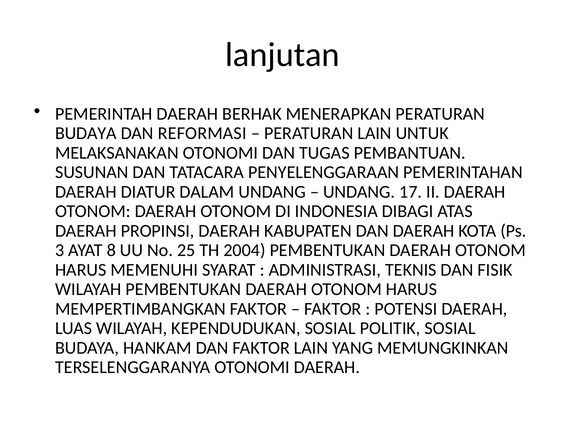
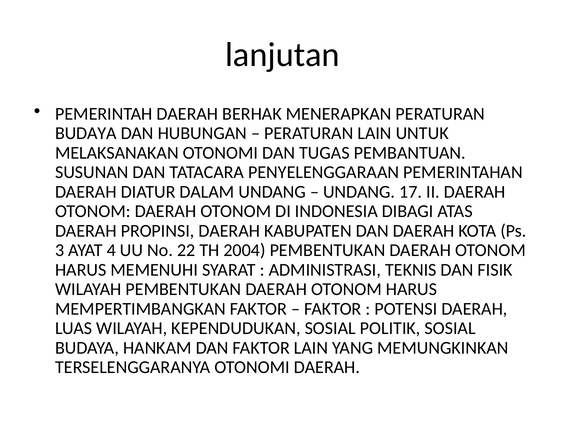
REFORMASI: REFORMASI -> HUBUNGAN (202, 133)
8: 8 -> 4 (111, 250)
25: 25 -> 22 (186, 250)
